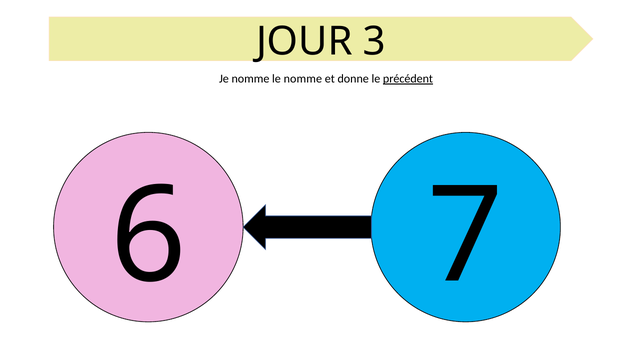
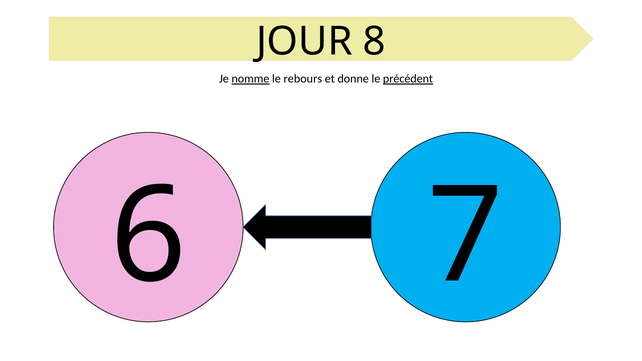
3: 3 -> 8 (374, 41)
nomme underline: none -> present (250, 79)
le nomme: nomme -> rebours (303, 79)
